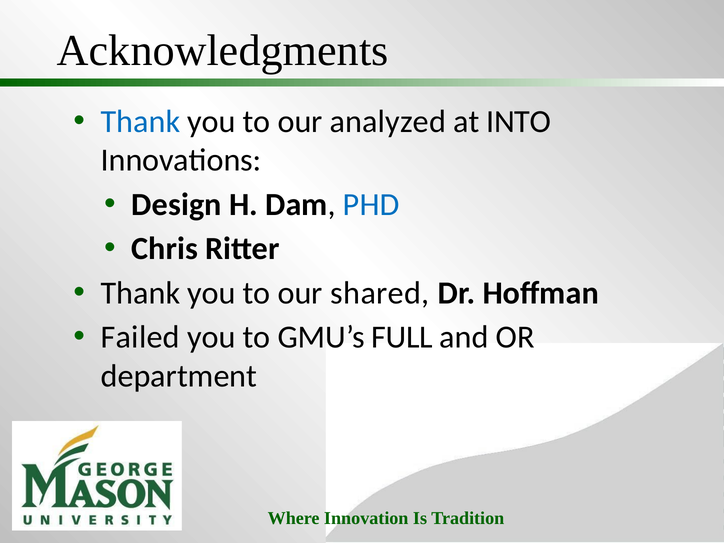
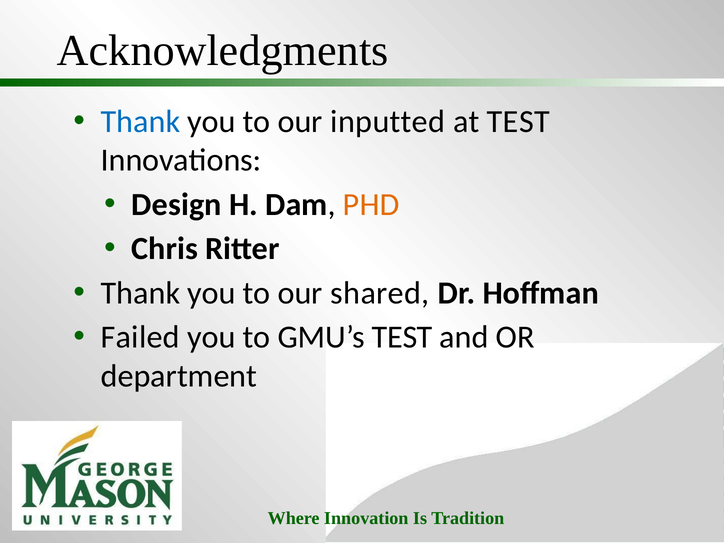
analyzed: analyzed -> inputted (388, 122)
at INTO: INTO -> TEST (518, 122)
PHD colour: blue -> orange (371, 205)
GMU’s FULL: FULL -> TEST (402, 337)
